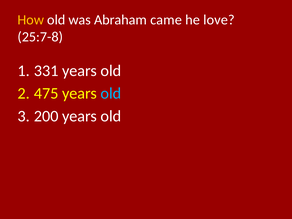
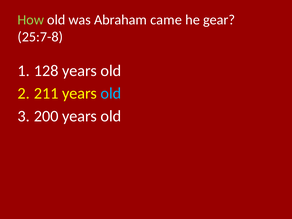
How colour: yellow -> light green (31, 20)
love: love -> gear (219, 20)
331: 331 -> 128 (46, 71)
475: 475 -> 211 (46, 93)
